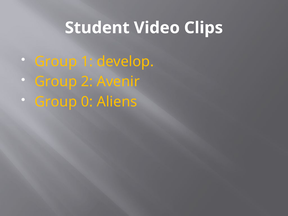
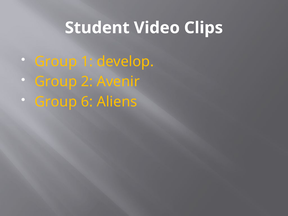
0: 0 -> 6 (87, 102)
